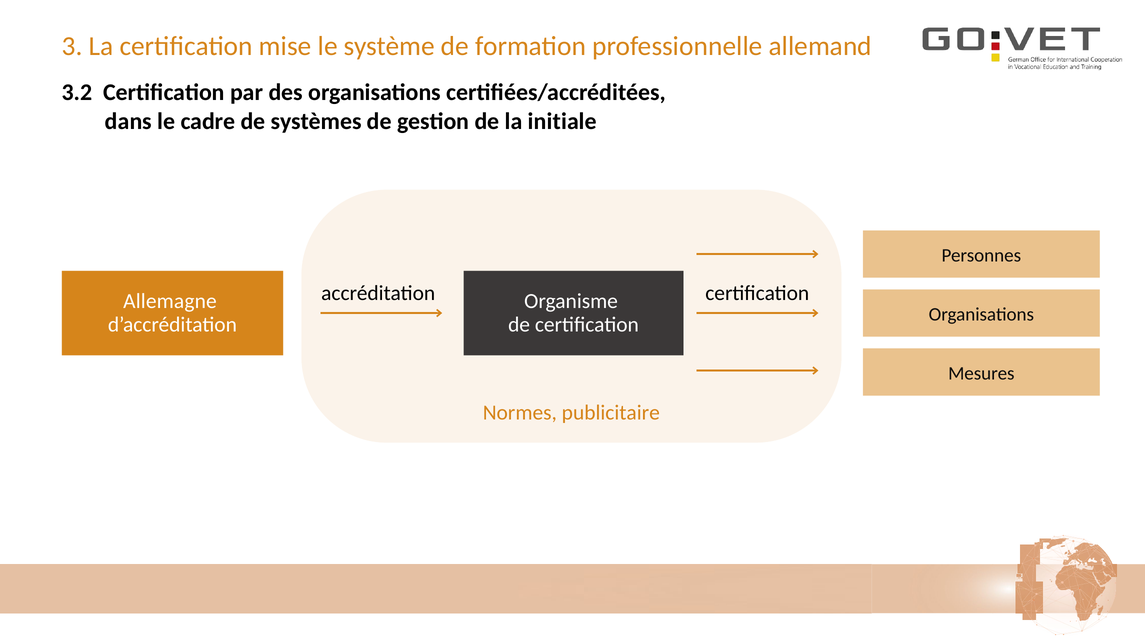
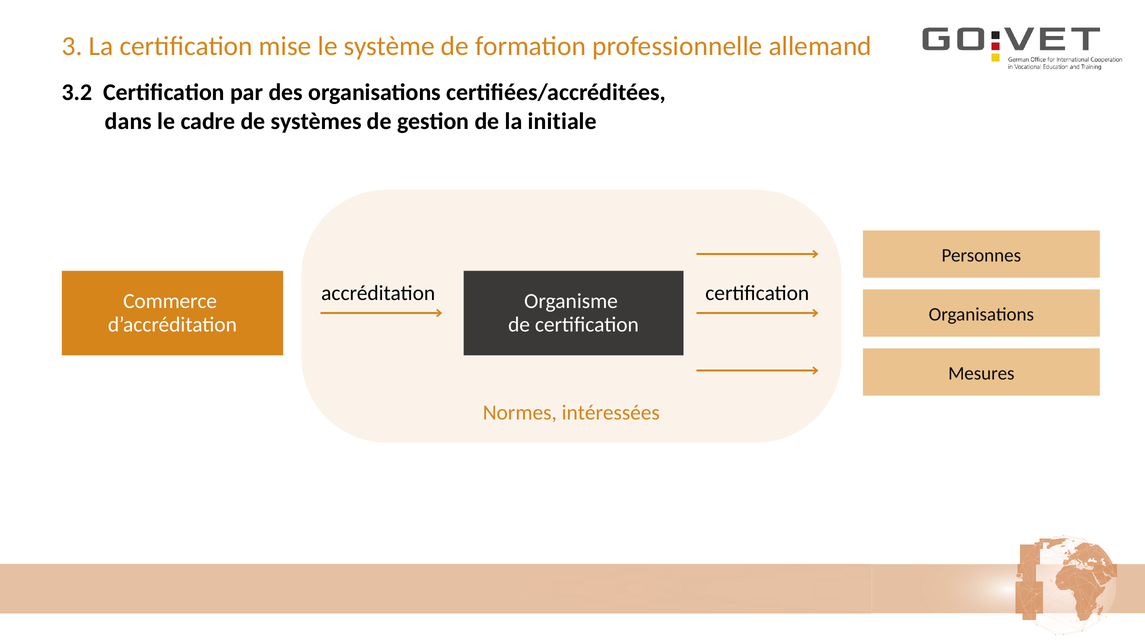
Allemagne: Allemagne -> Commerce (170, 301)
publicitaire: publicitaire -> intéressées (611, 413)
